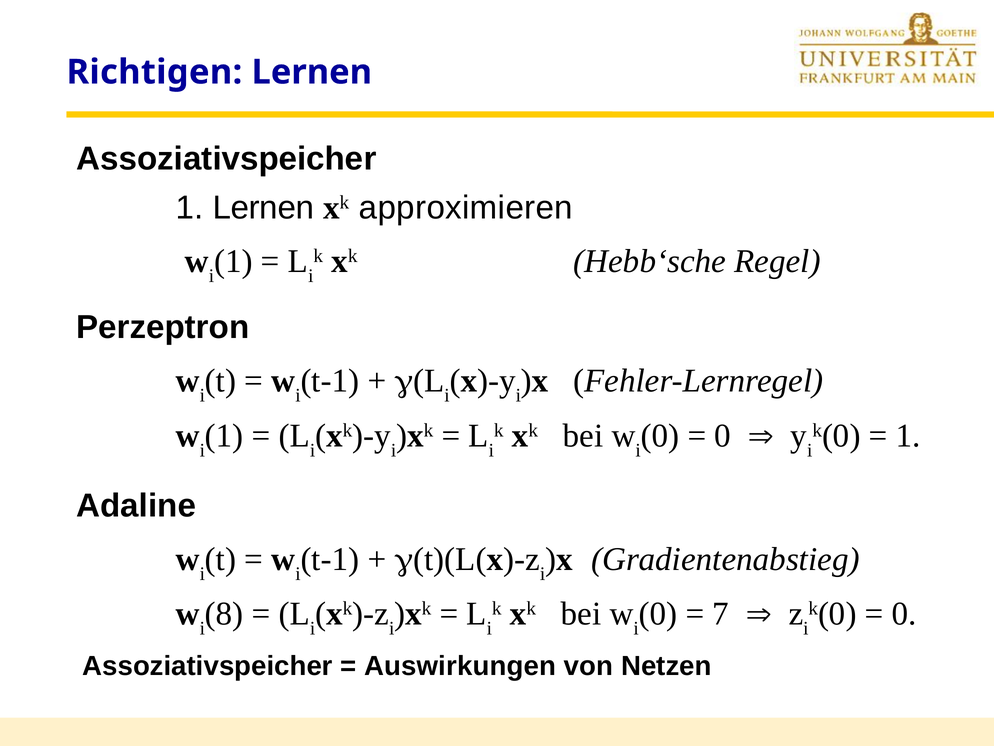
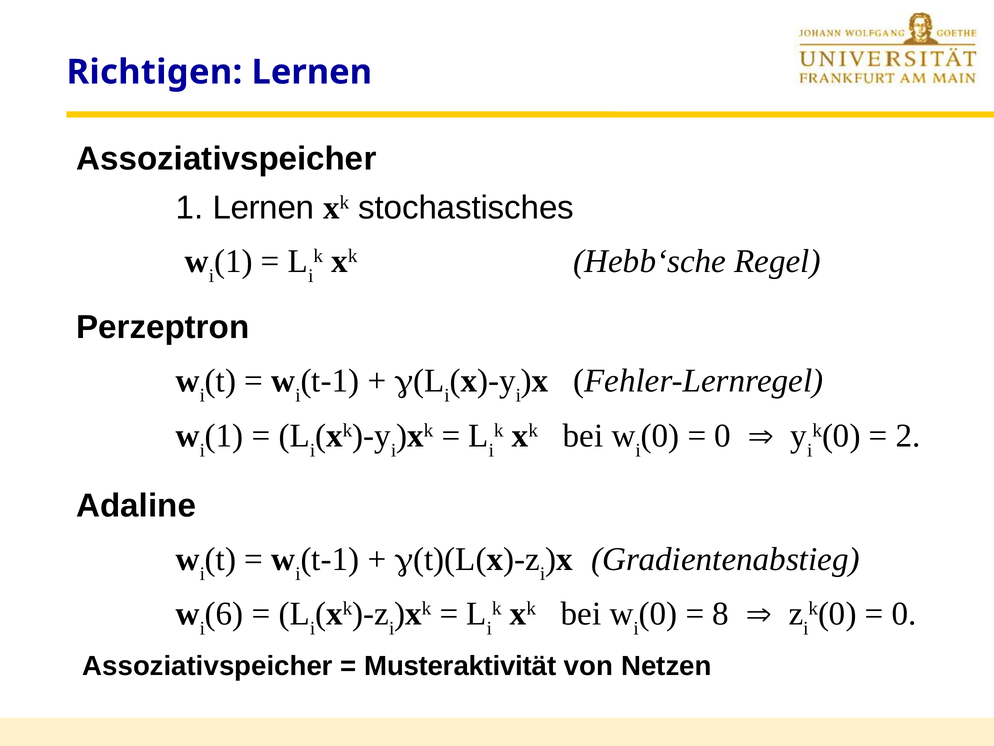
approximieren: approximieren -> stochastisches (466, 208)
1: 1 -> 2 (908, 435)
8: 8 -> 6 (224, 614)
7: 7 -> 8 (721, 614)
Auswirkungen: Auswirkungen -> Musteraktivität (460, 666)
